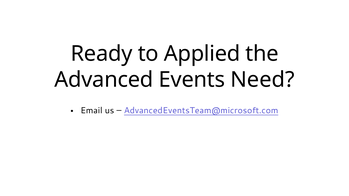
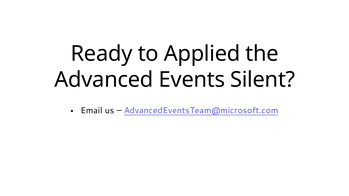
Need: Need -> Silent (263, 80)
